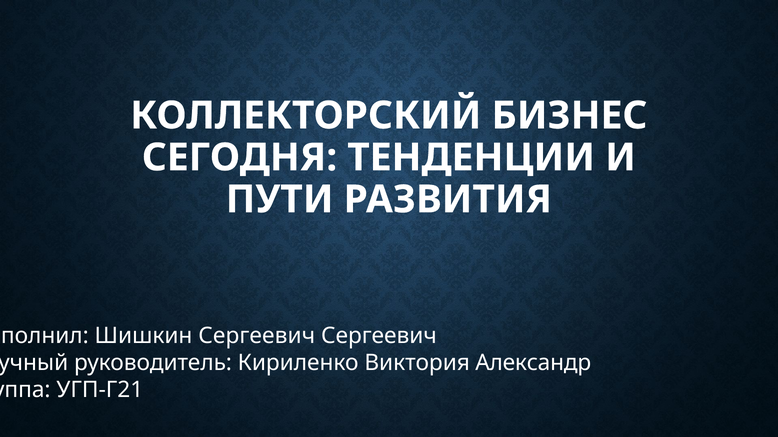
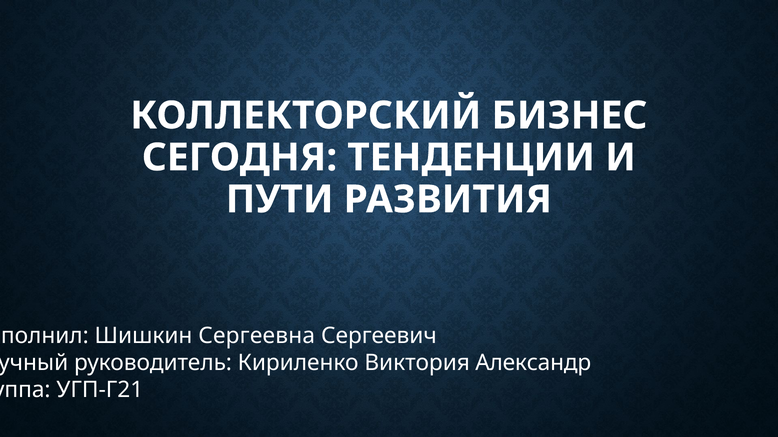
Шишкин Сергеевич: Сергеевич -> Сергеевна (257, 336)
